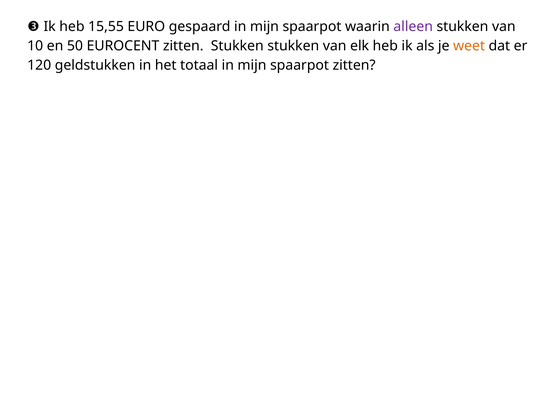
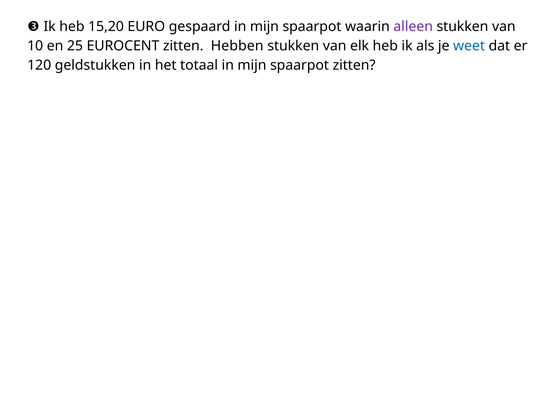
15,55: 15,55 -> 15,20 (106, 26)
50: 50 -> 25 (75, 46)
zitten Stukken: Stukken -> Hebben (237, 46)
weet colour: orange -> blue (469, 46)
